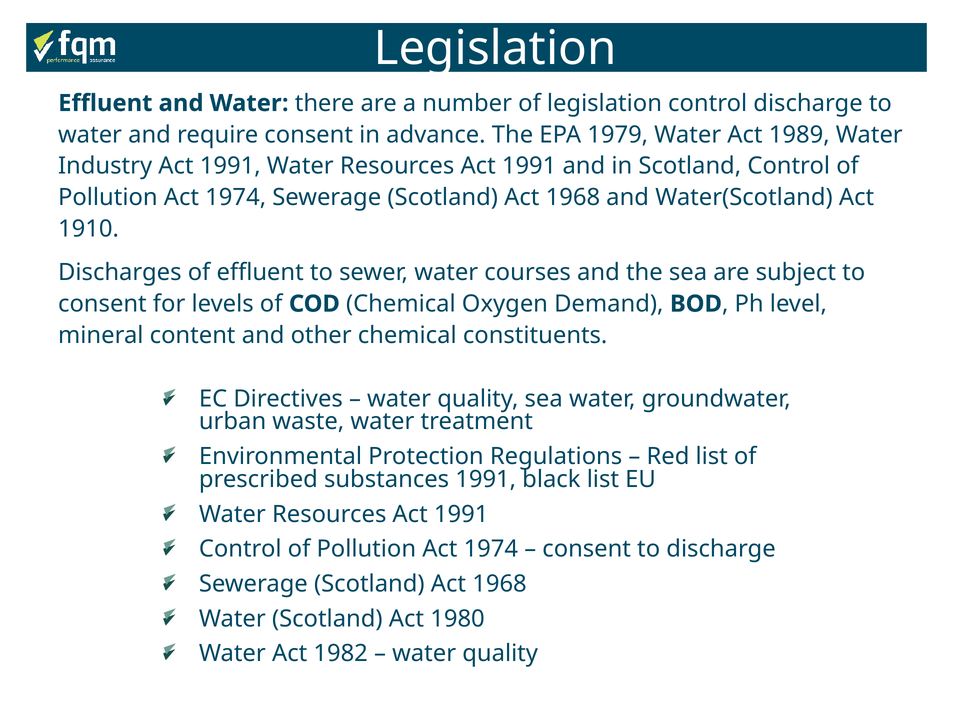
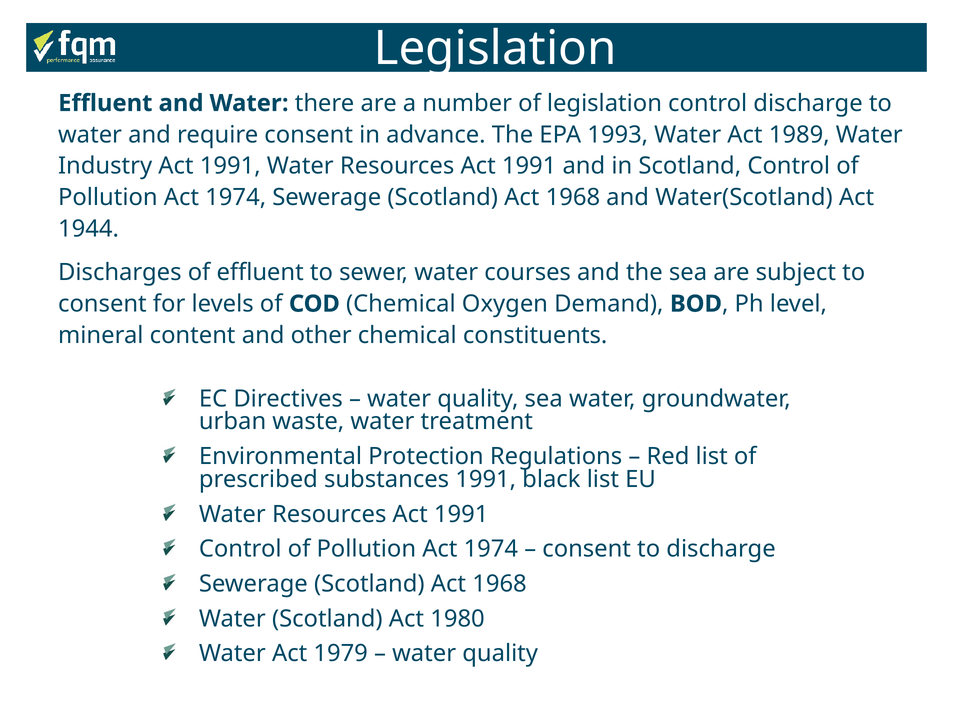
1979: 1979 -> 1993 (618, 135)
1910: 1910 -> 1944 (89, 229)
1982: 1982 -> 1979 (341, 653)
